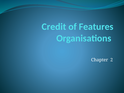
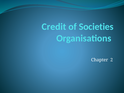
Features: Features -> Societies (96, 27)
